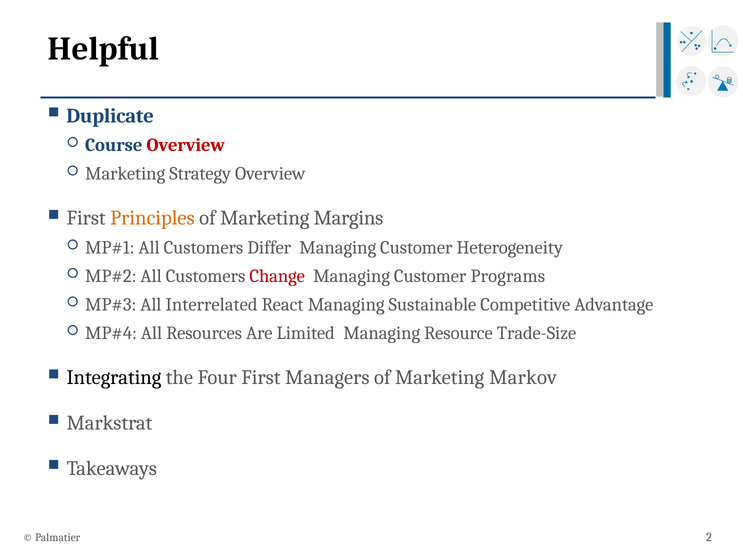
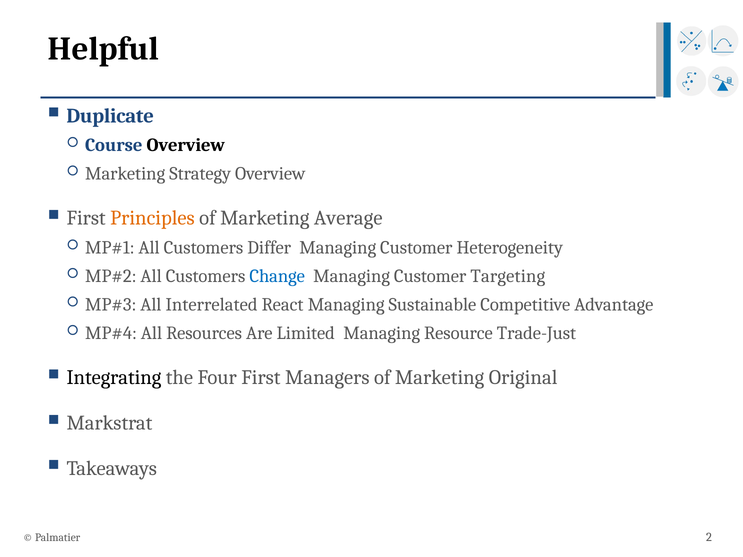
Overview colour: red -> black (186, 145)
Margins: Margins -> Average (348, 218)
Change colour: red -> blue (277, 276)
Programs: Programs -> Targeting (508, 276)
Trade-Size: Trade-Size -> Trade-Just (537, 333)
Markov: Markov -> Original (523, 378)
